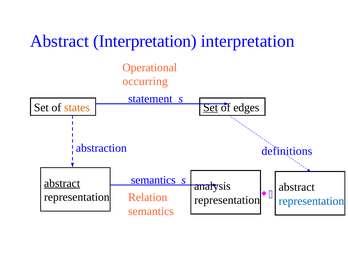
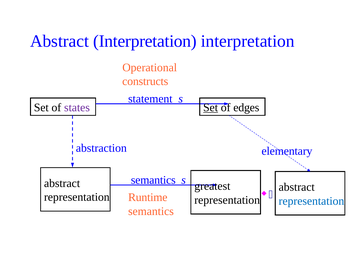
occurring: occurring -> constructs (145, 81)
states colour: orange -> purple (77, 108)
definitions: definitions -> elementary (287, 151)
abstract underline: present -> none (62, 183)
analysis: analysis -> greatest (212, 186)
Relation: Relation -> Runtime (148, 197)
